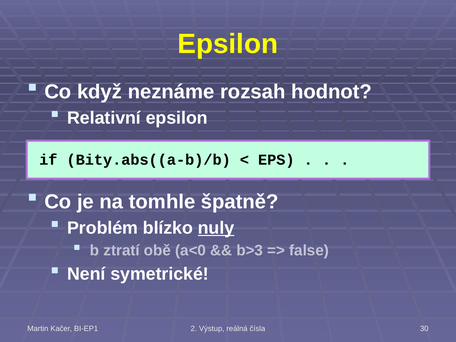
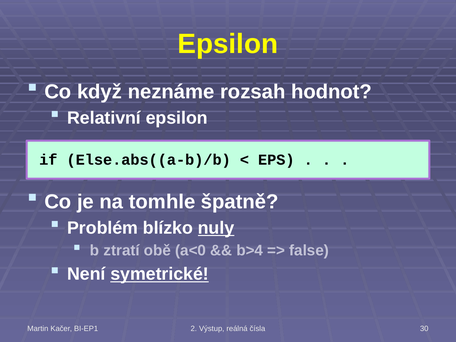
Bity.abs((a-b)/b: Bity.abs((a-b)/b -> Else.abs((a-b)/b (149, 160)
b>3: b>3 -> b>4 (250, 251)
symetrické underline: none -> present (160, 274)
